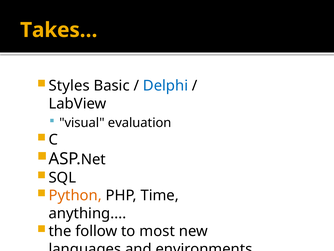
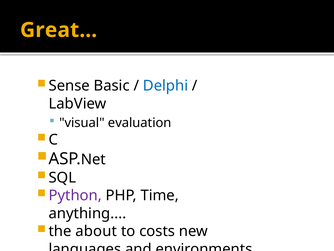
Takes…: Takes… -> Great… (59, 30)
Styles: Styles -> Sense (69, 86)
Python colour: orange -> purple (75, 195)
follow: follow -> about (96, 231)
most: most -> costs (157, 231)
